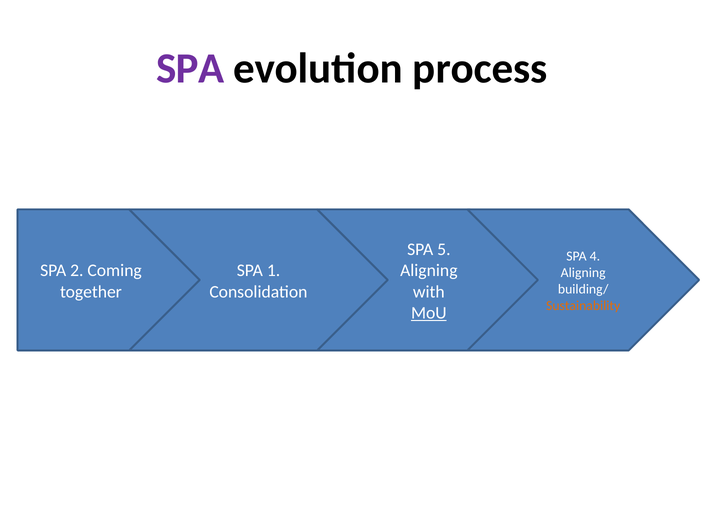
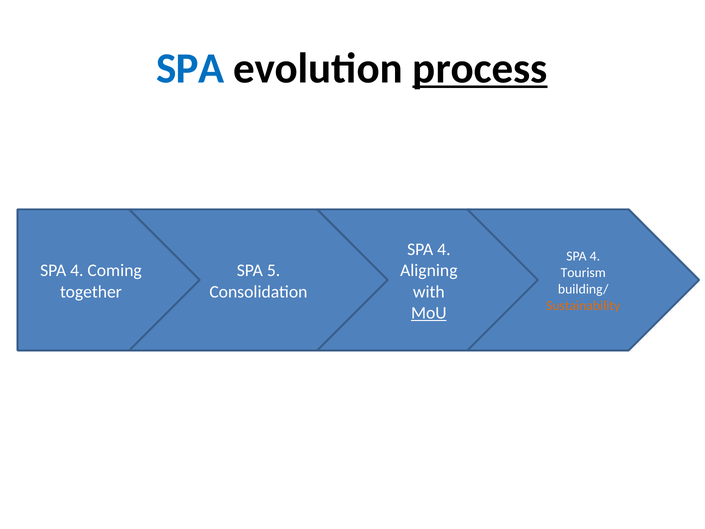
SPA colour: purple -> blue (190, 68)
process underline: none -> present (480, 68)
5: 5 -> 4 (444, 249)
2: 2 -> 4 (77, 270)
1: 1 -> 5 (274, 270)
Aligning: Aligning -> Tourism (583, 273)
